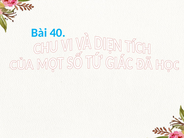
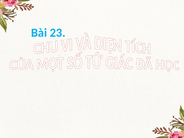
40: 40 -> 23 (58, 33)
